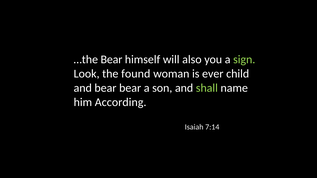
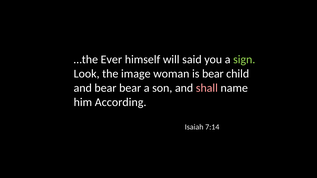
…the Bear: Bear -> Ever (111, 60)
also: also -> said (192, 60)
found: found -> image (136, 74)
is ever: ever -> bear (213, 74)
shall colour: light green -> pink (207, 88)
